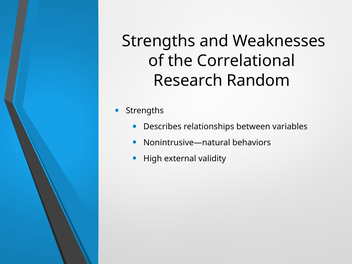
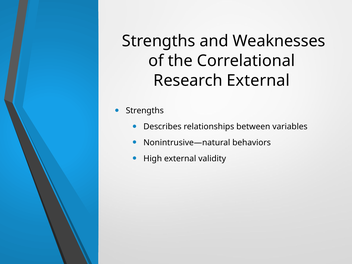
Random: Random -> External (258, 81)
